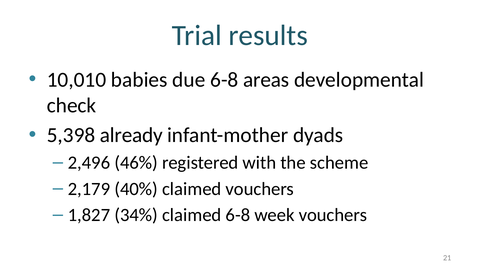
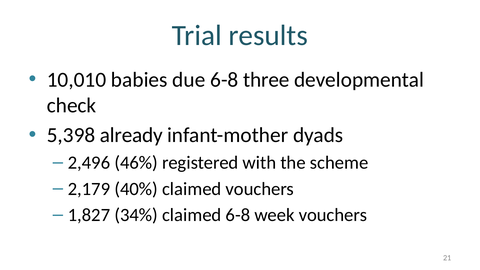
areas: areas -> three (266, 80)
